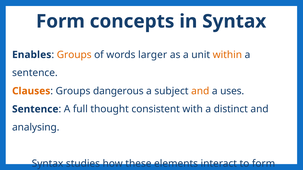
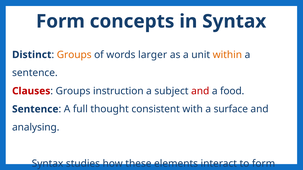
Enables: Enables -> Distinct (32, 55)
Clauses colour: orange -> red (31, 91)
dangerous: dangerous -> instruction (118, 91)
and colour: orange -> red (200, 91)
uses: uses -> food (232, 91)
distinct: distinct -> surface (231, 109)
